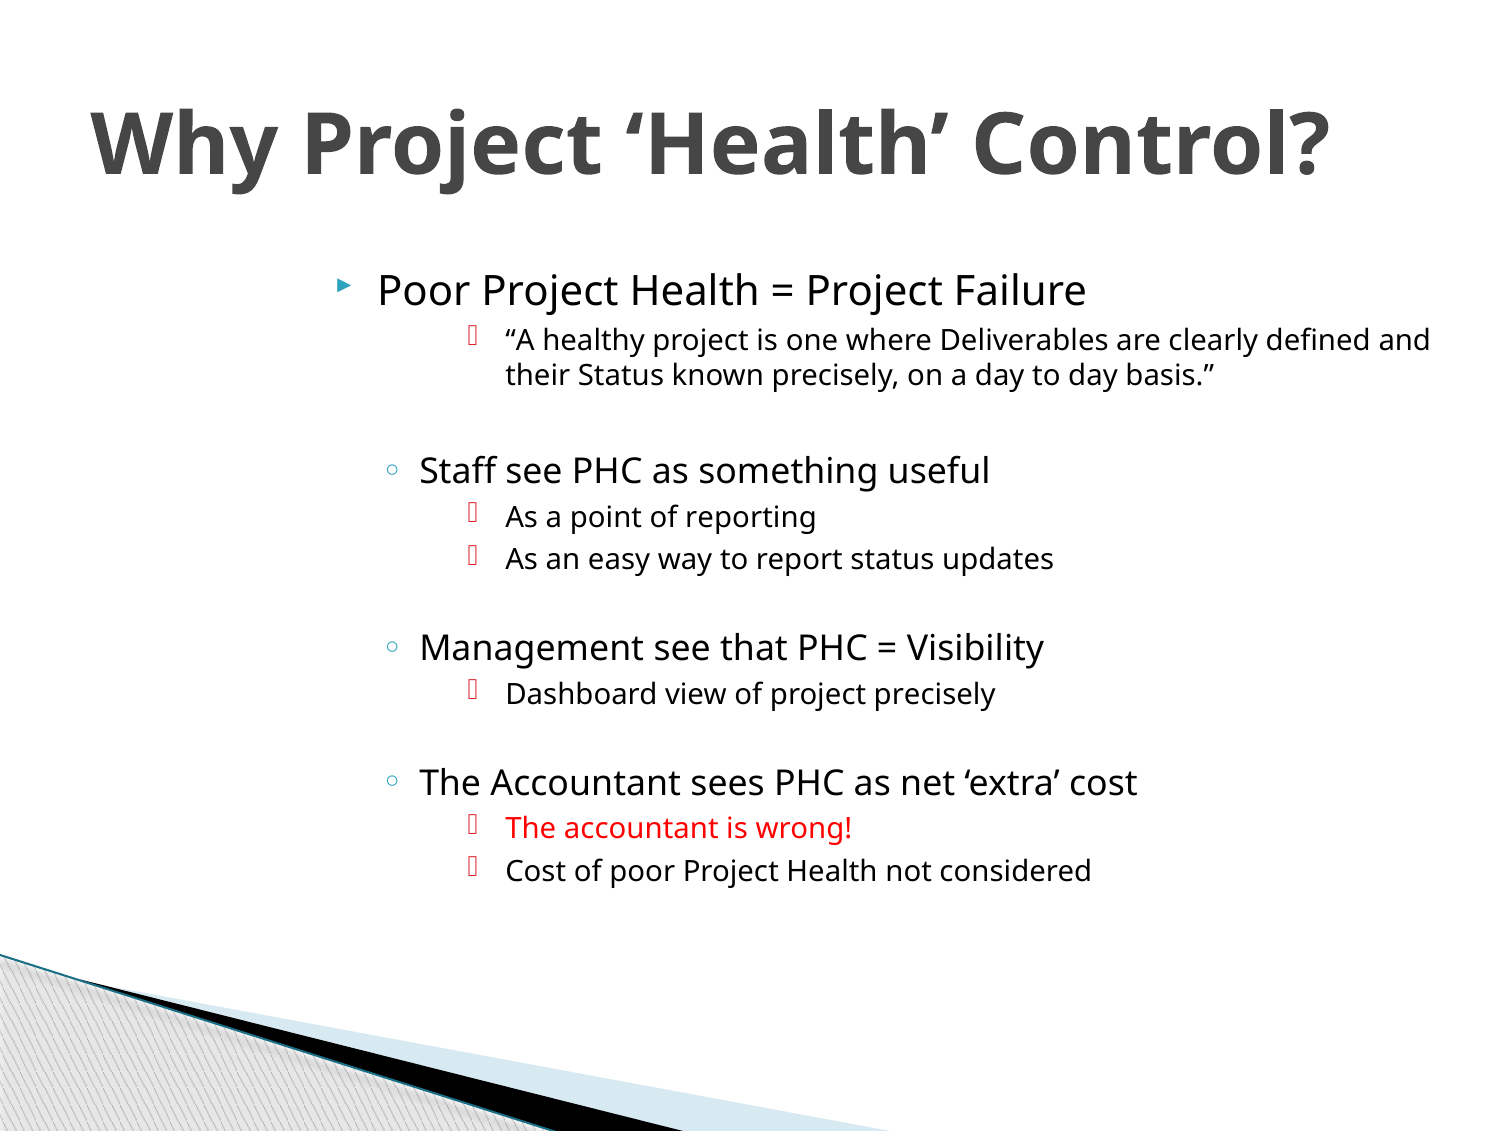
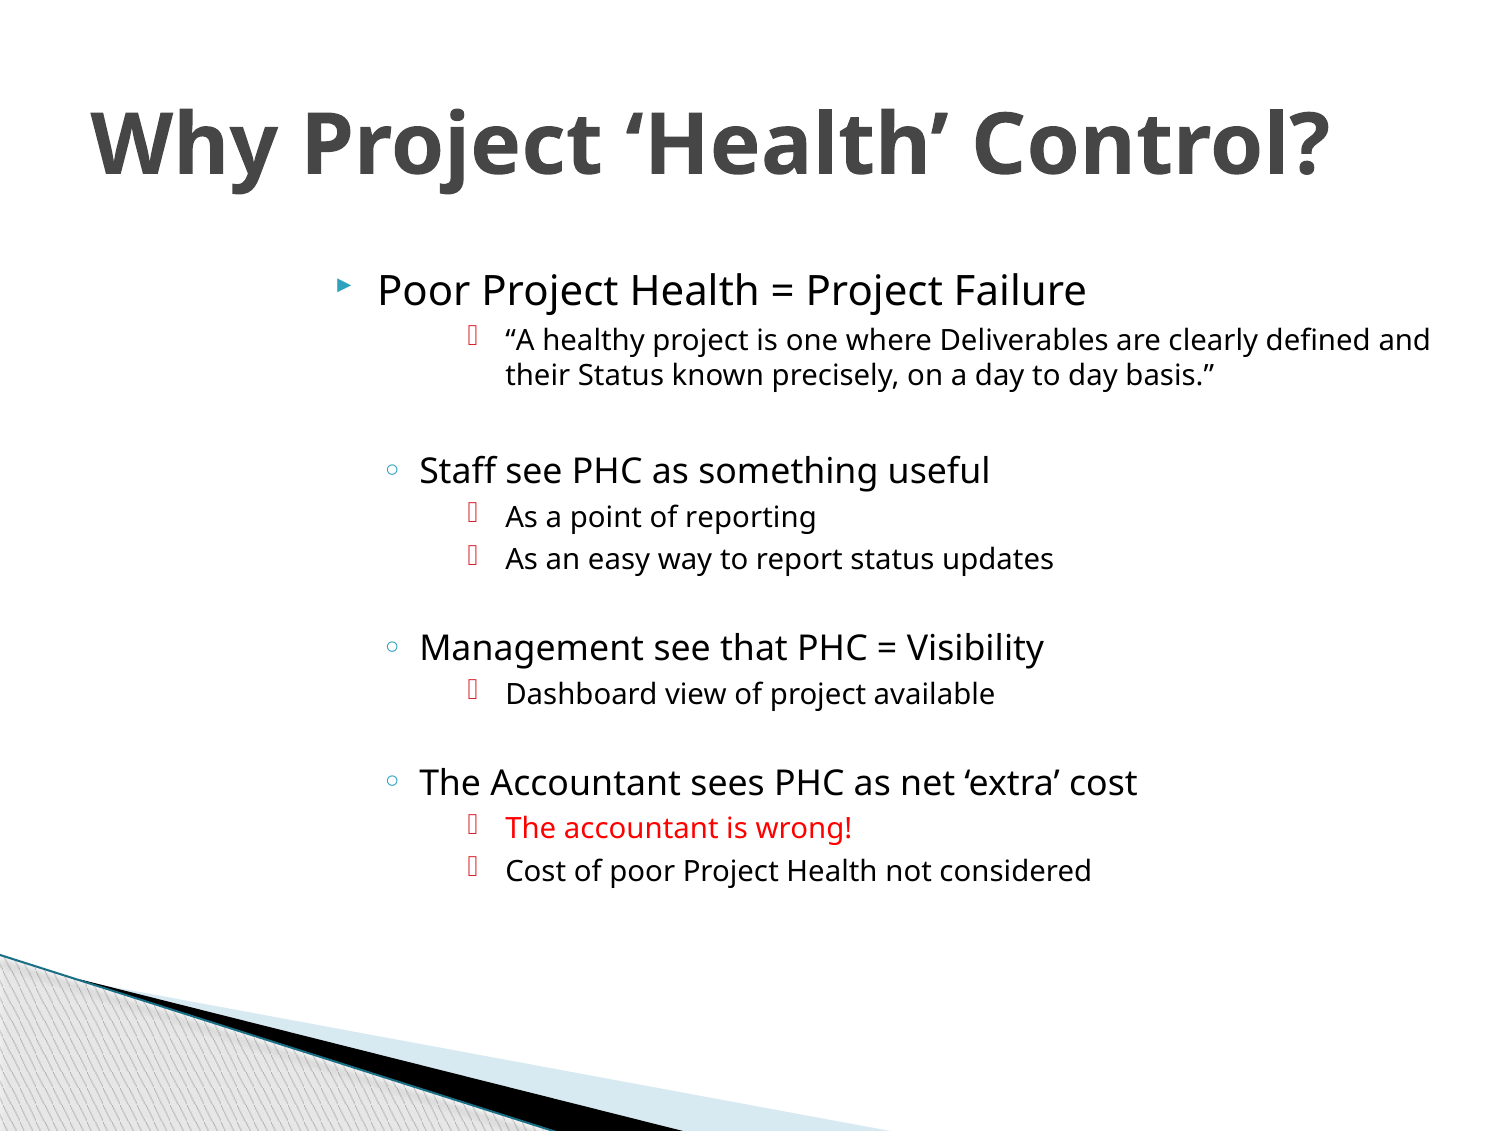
project precisely: precisely -> available (935, 695)
